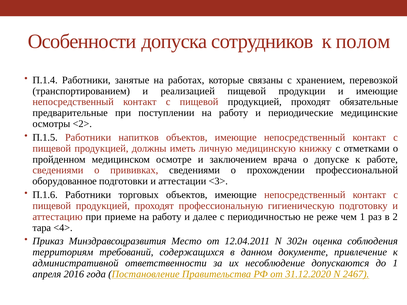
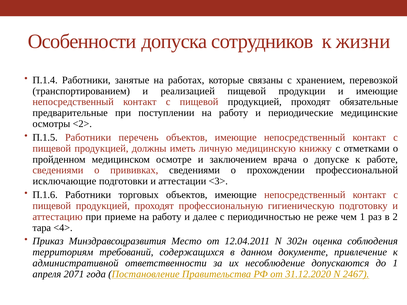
полом: полом -> жизни (363, 42)
напитков: напитков -> перечень (139, 137)
оборудованное: оборудованное -> исключающие (64, 181)
2016: 2016 -> 2071 (74, 274)
